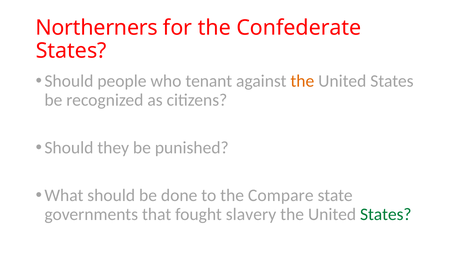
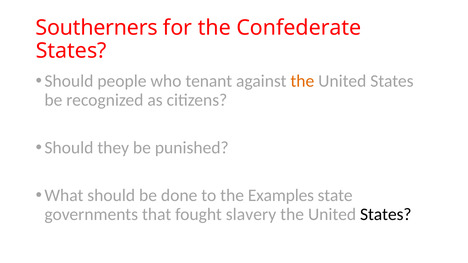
Northerners: Northerners -> Southerners (97, 28)
Compare: Compare -> Examples (281, 195)
States colour: green -> black (386, 214)
